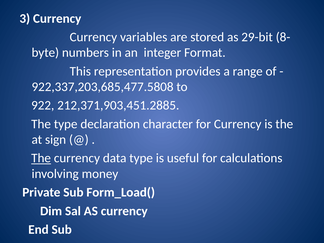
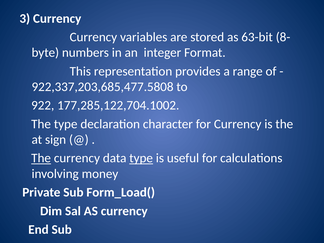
29-bit: 29-bit -> 63-bit (257, 37)
212,371,903,451.2885: 212,371,903,451.2885 -> 177,285,122,704.1002 (118, 105)
type underline: none -> present (141, 158)
